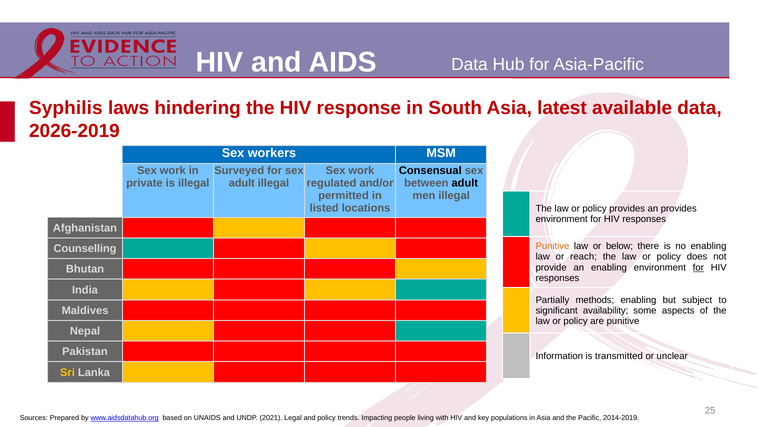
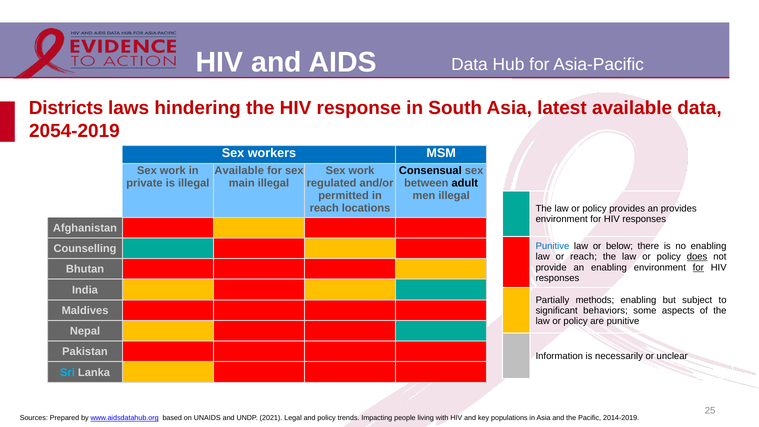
Syphilis: Syphilis -> Districts (66, 108)
2026-2019: 2026-2019 -> 2054-2019 (74, 131)
Surveyed: Surveyed -> Available (239, 171)
adult: adult -> main (242, 183)
listed: listed -> reach (324, 208)
Punitive colour: orange -> blue (552, 246)
does underline: none -> present (697, 257)
availability: availability -> behaviors (605, 311)
transmitted: transmitted -> necessarily (619, 356)
Sri colour: yellow -> light blue (67, 372)
